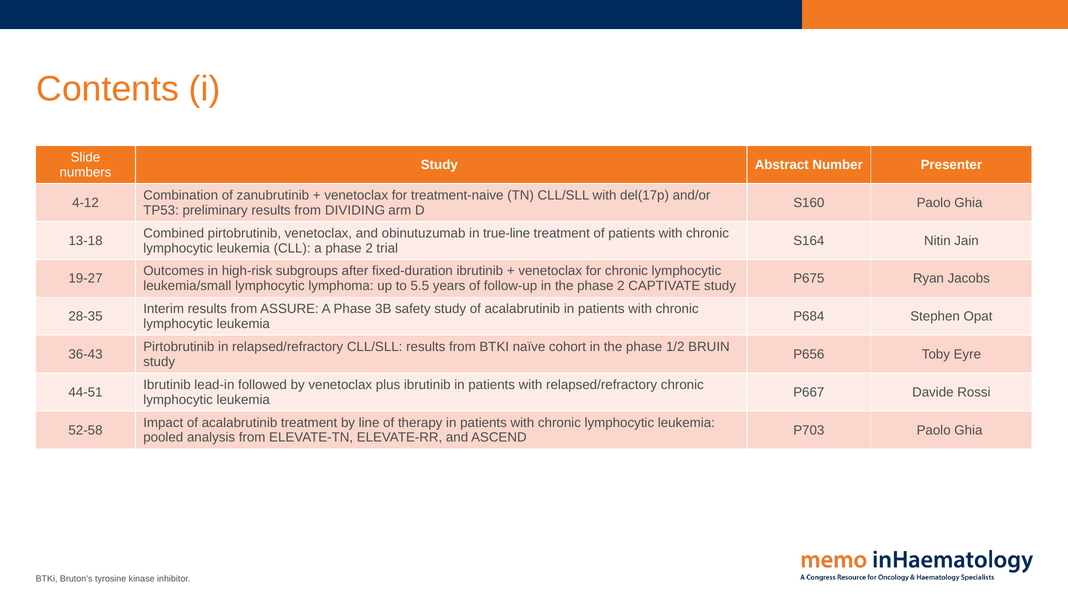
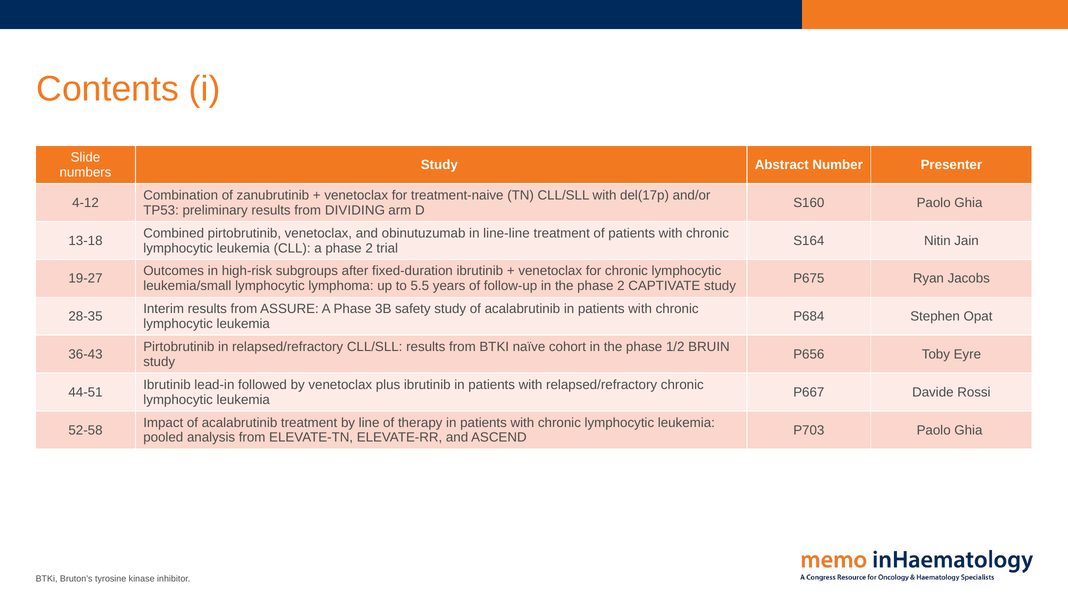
true-line: true-line -> line-line (506, 233)
